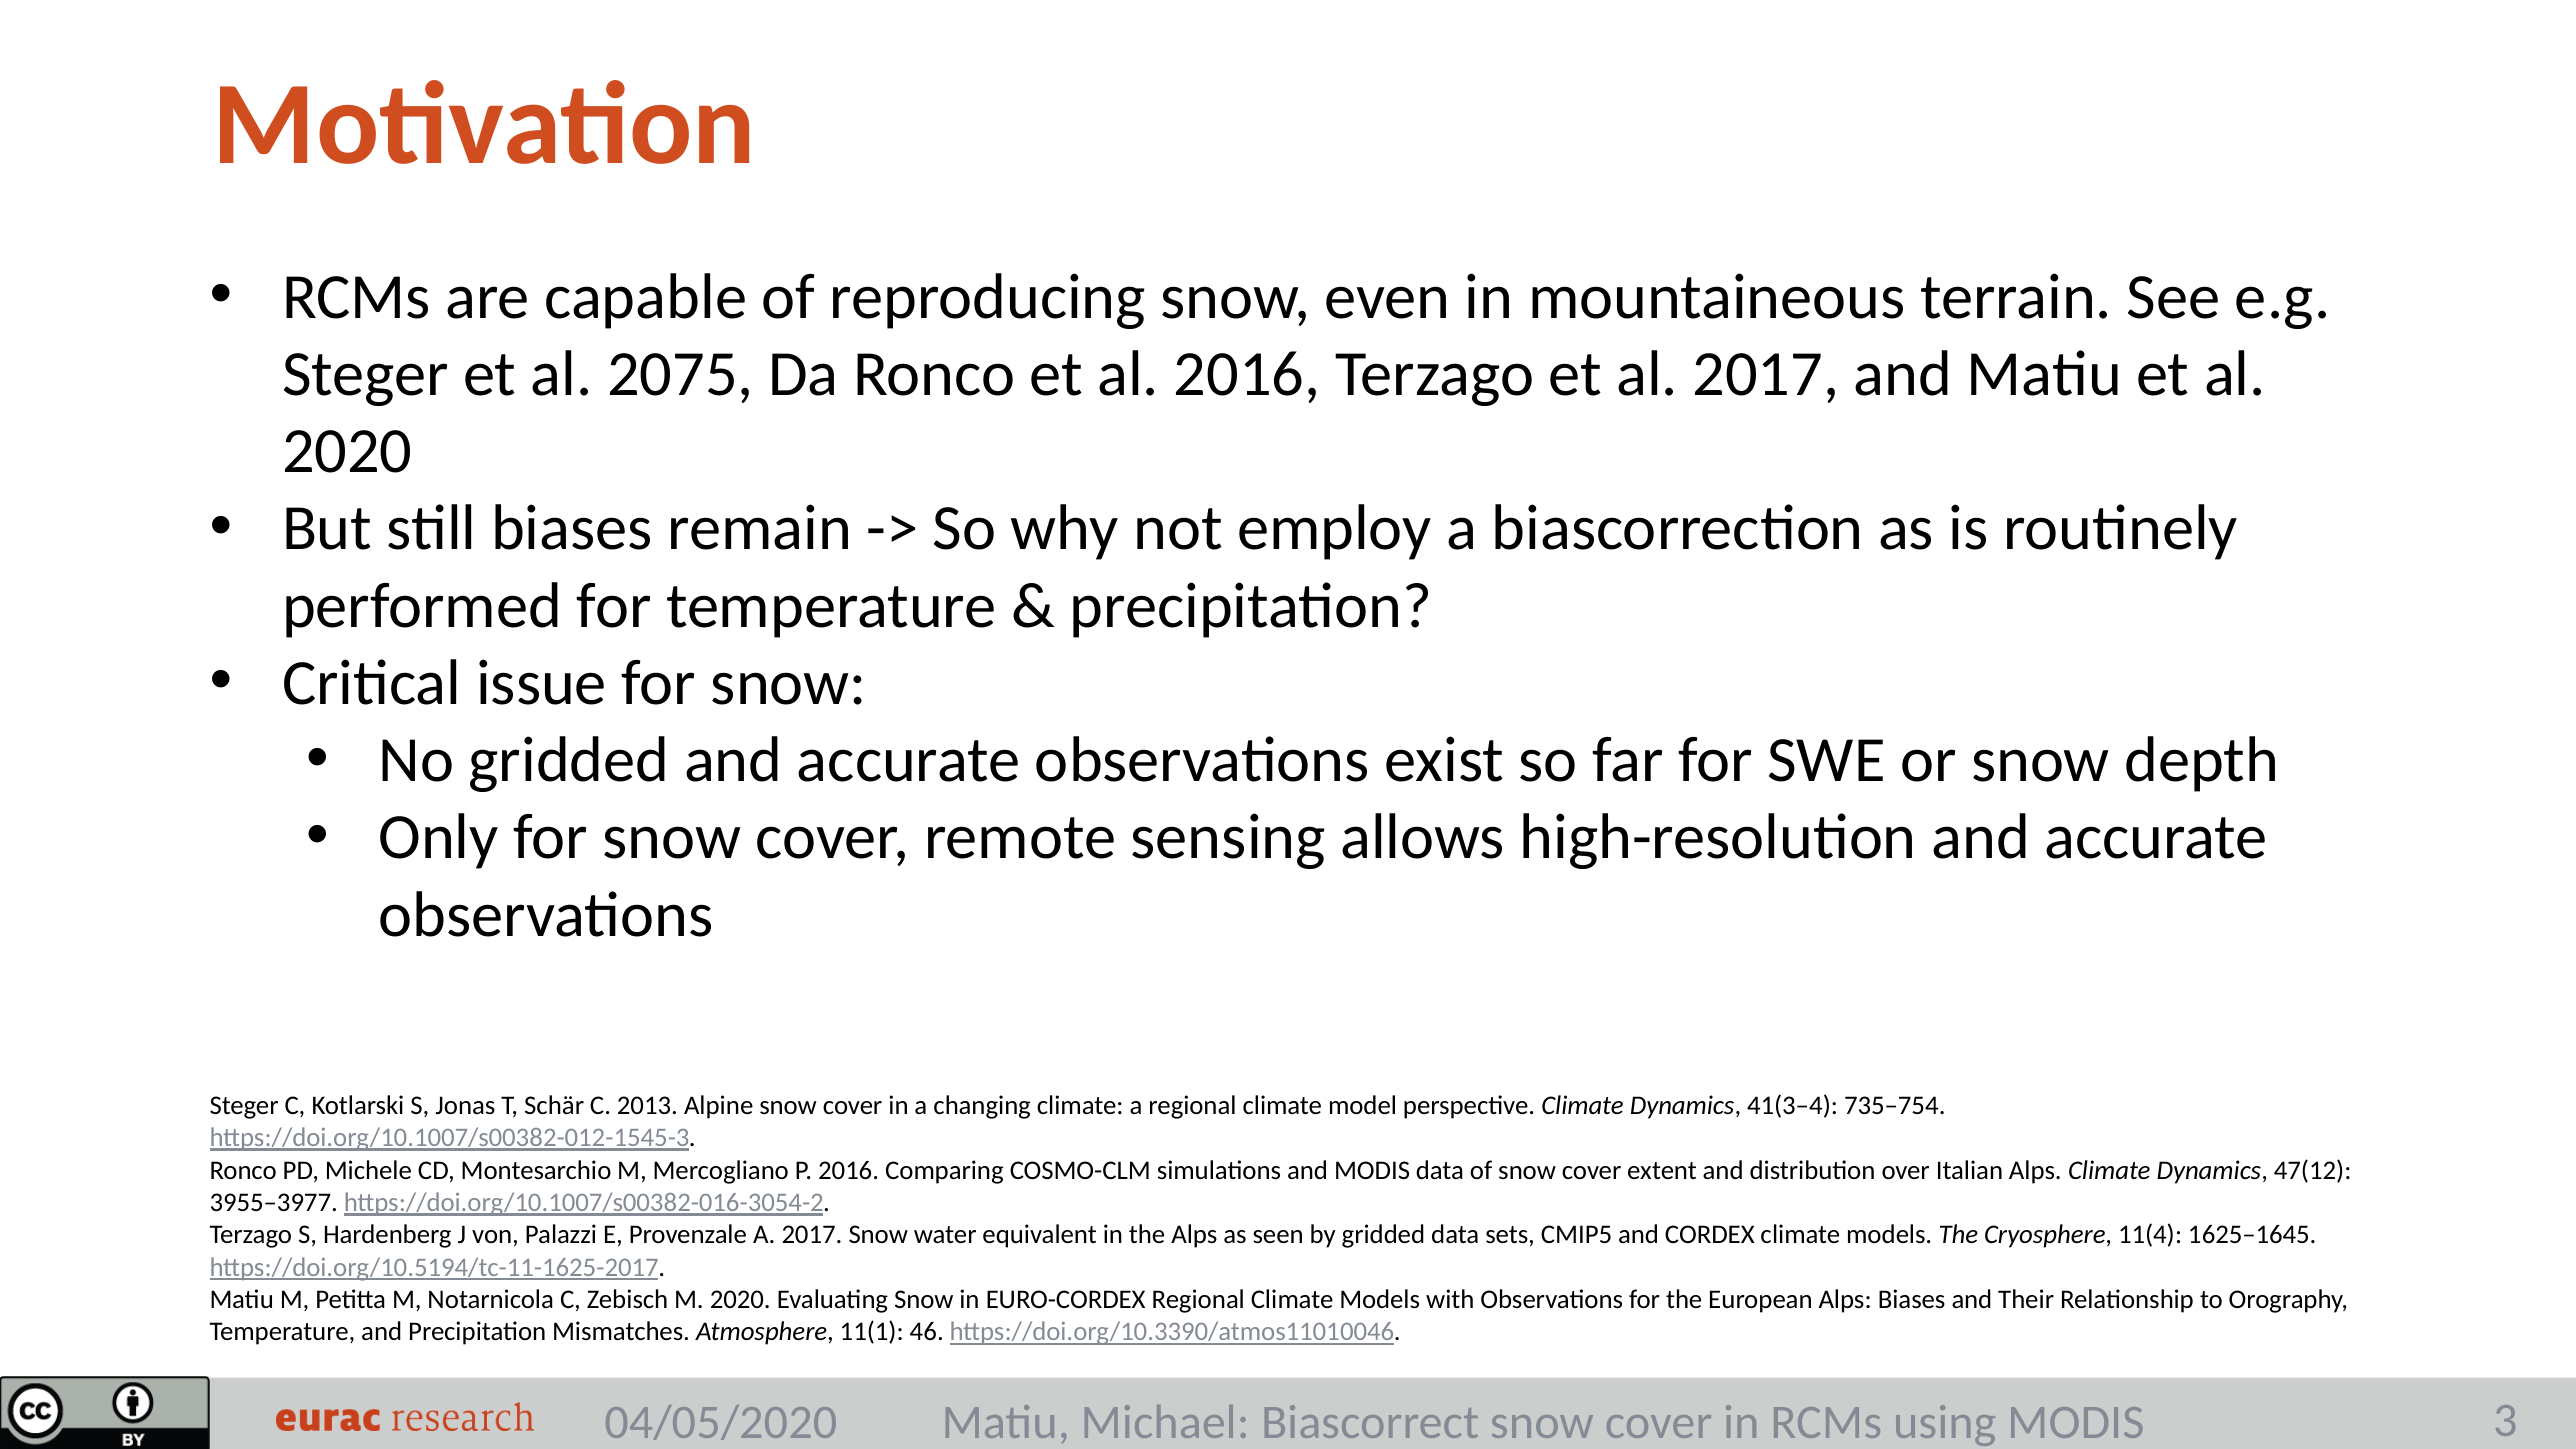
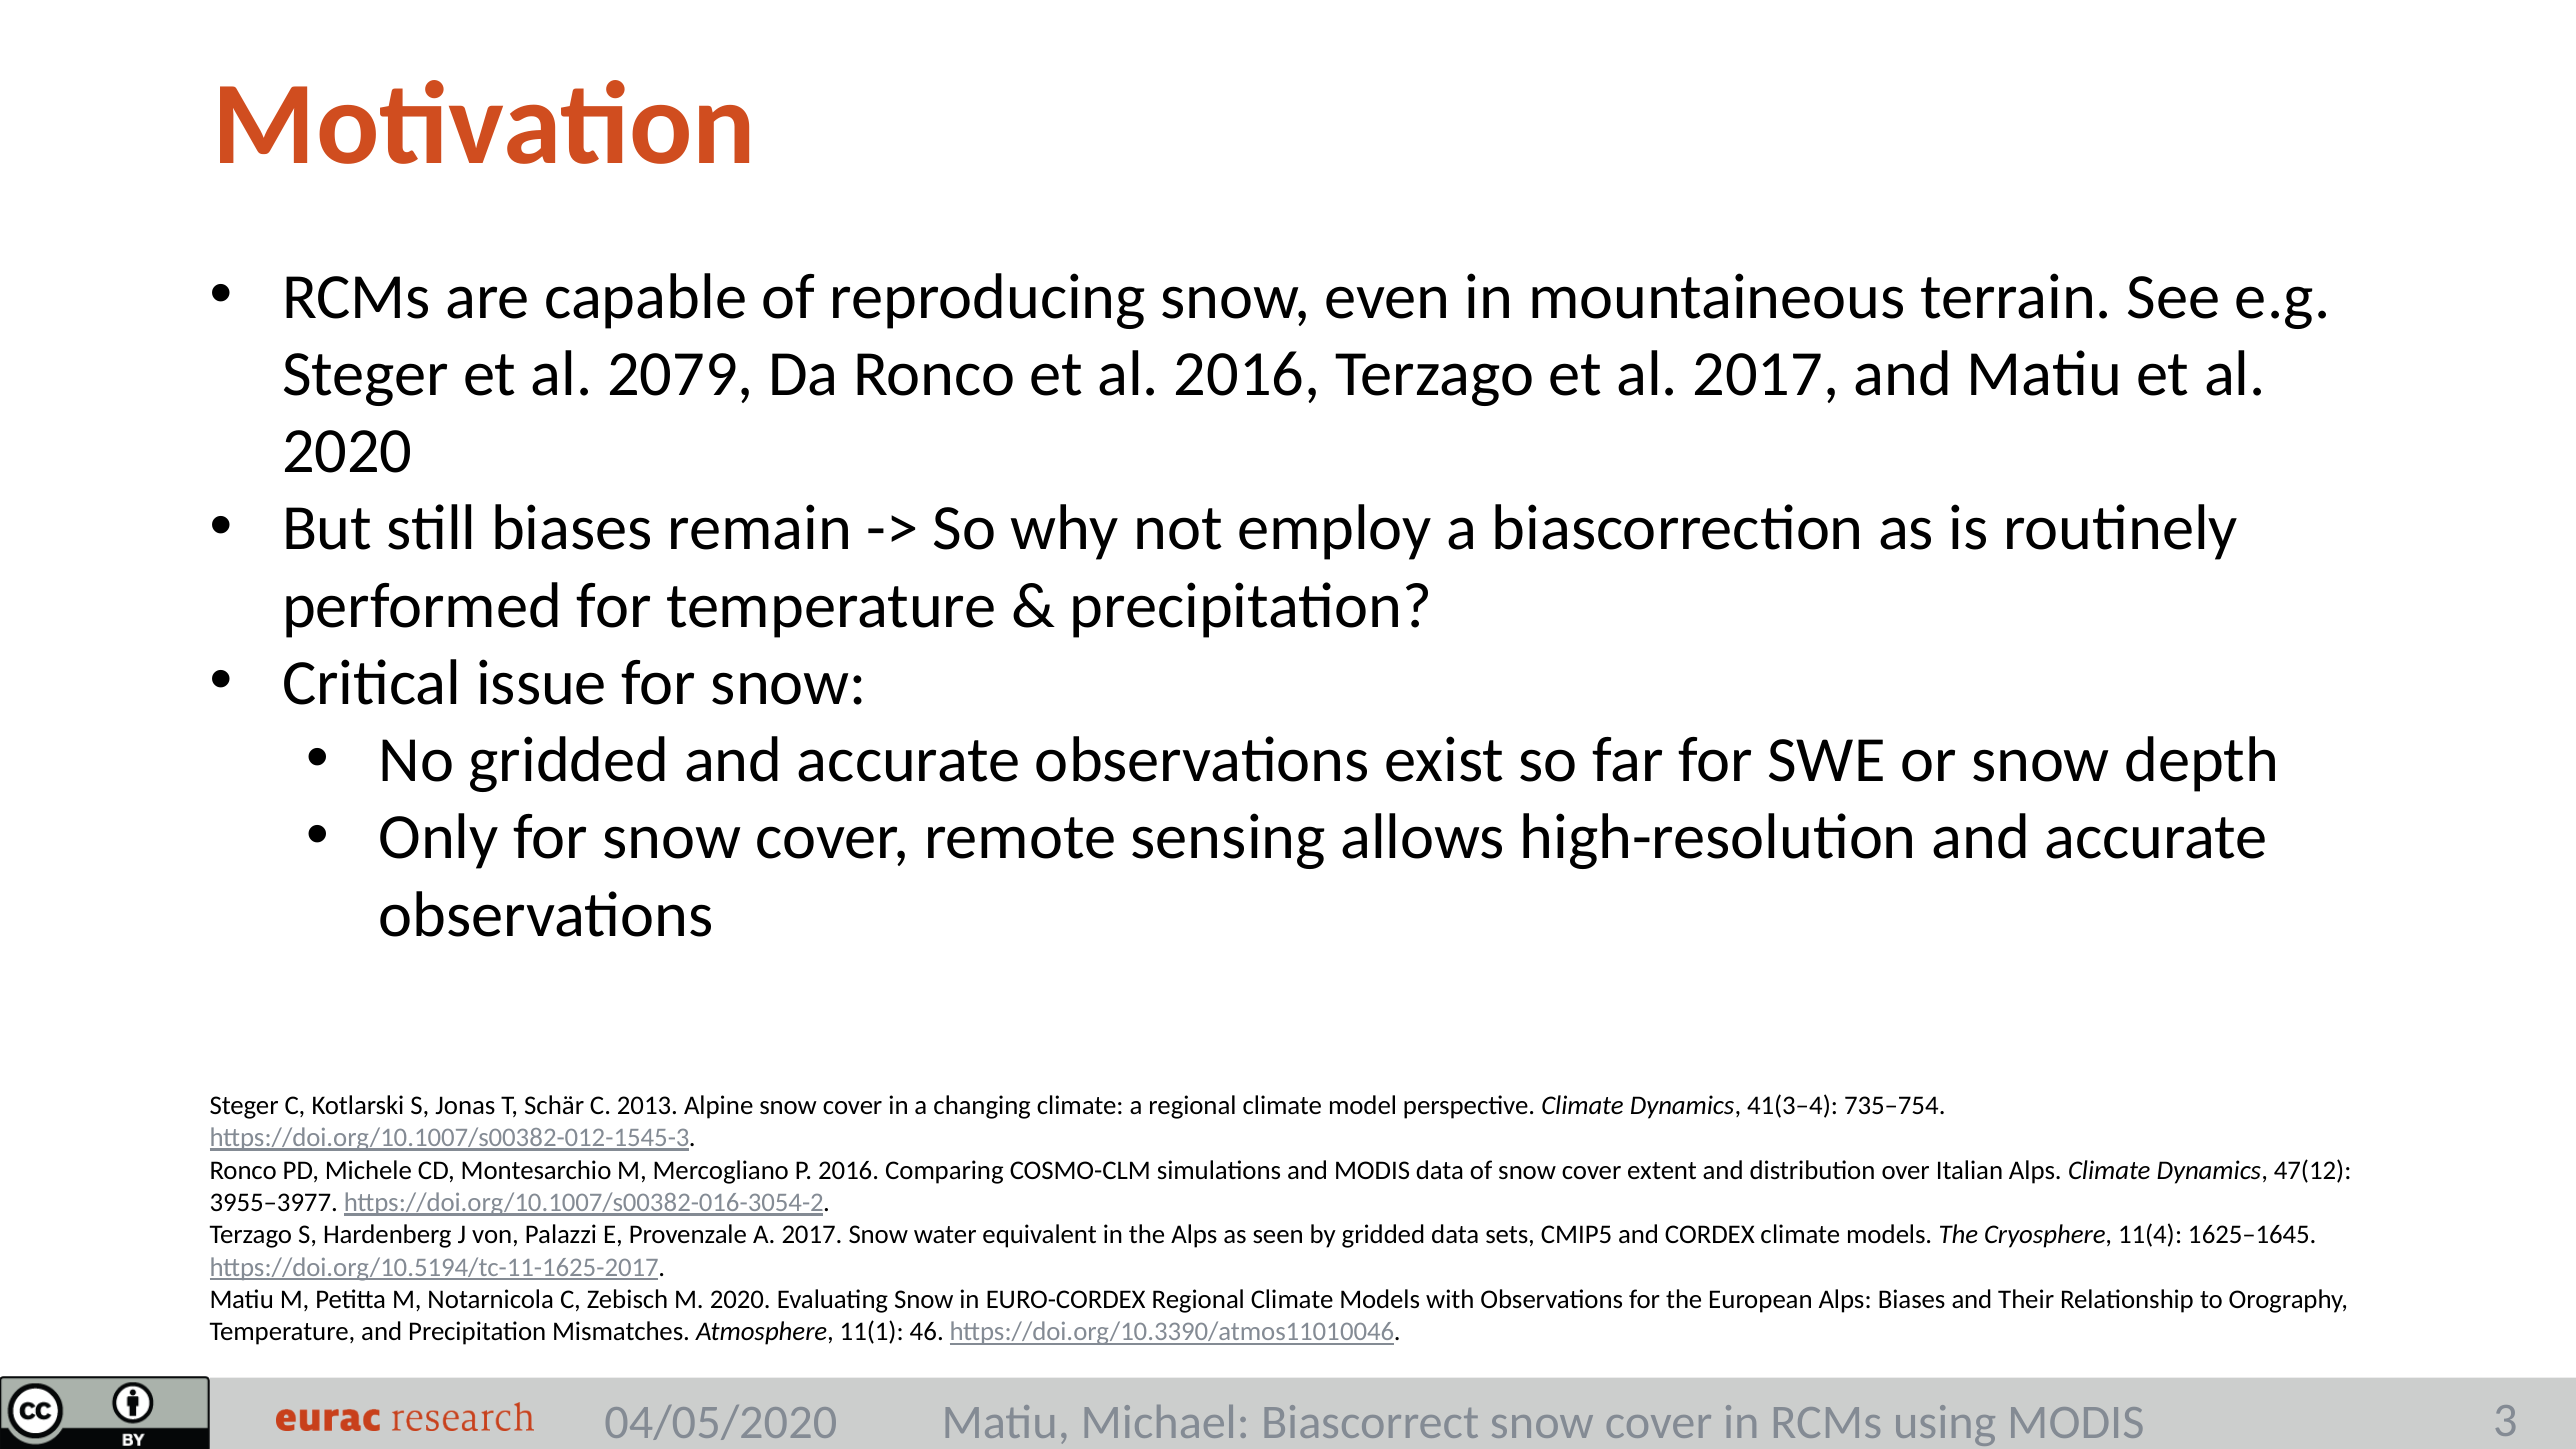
2075: 2075 -> 2079 (680, 374)
